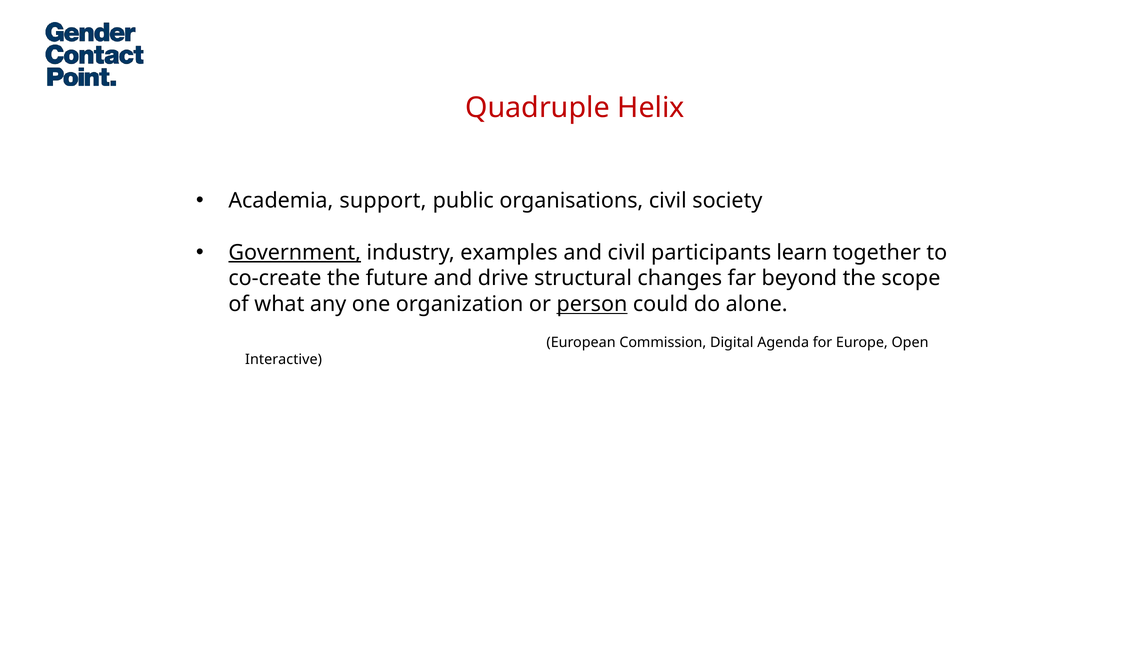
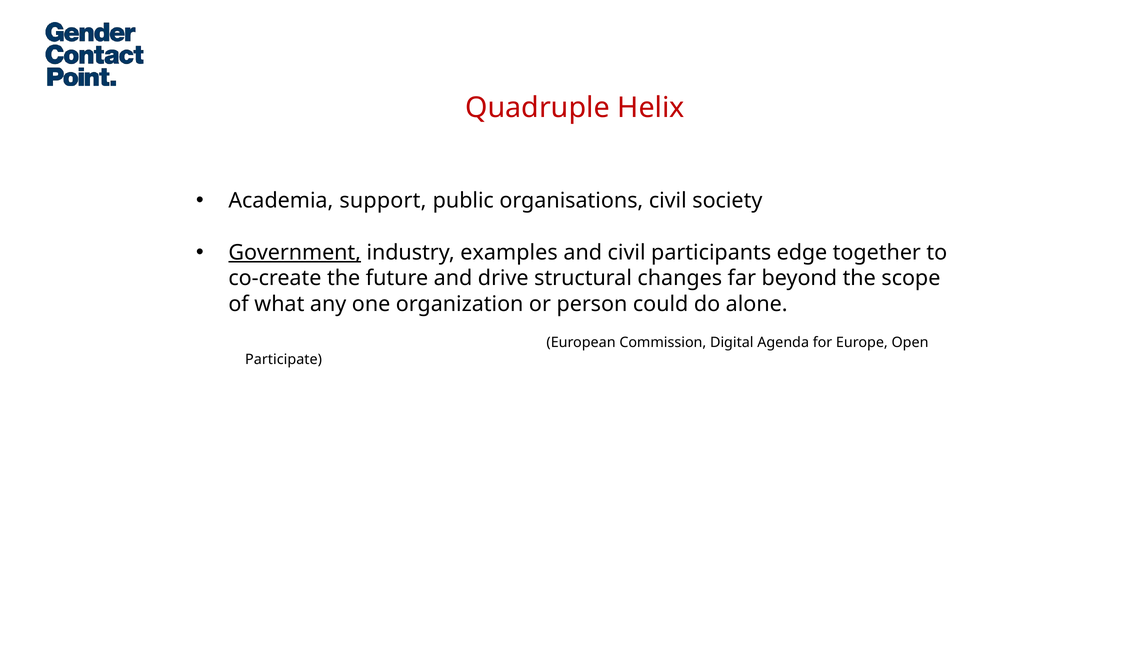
learn: learn -> edge (802, 252)
person underline: present -> none (592, 304)
Interactive: Interactive -> Participate (284, 360)
